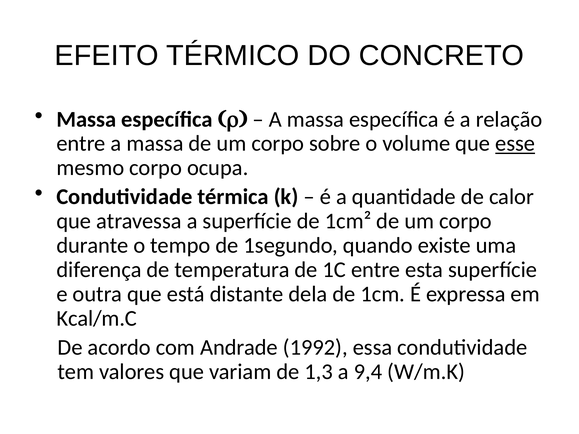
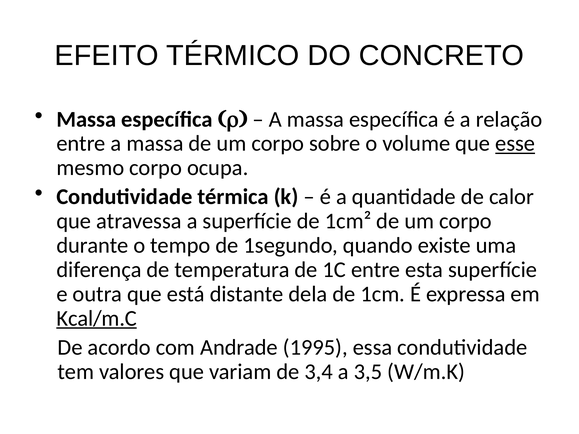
Kcal/m.C underline: none -> present (97, 319)
1992: 1992 -> 1995 (315, 347)
1,3: 1,3 -> 3,4 (319, 372)
9,4: 9,4 -> 3,5 (368, 372)
